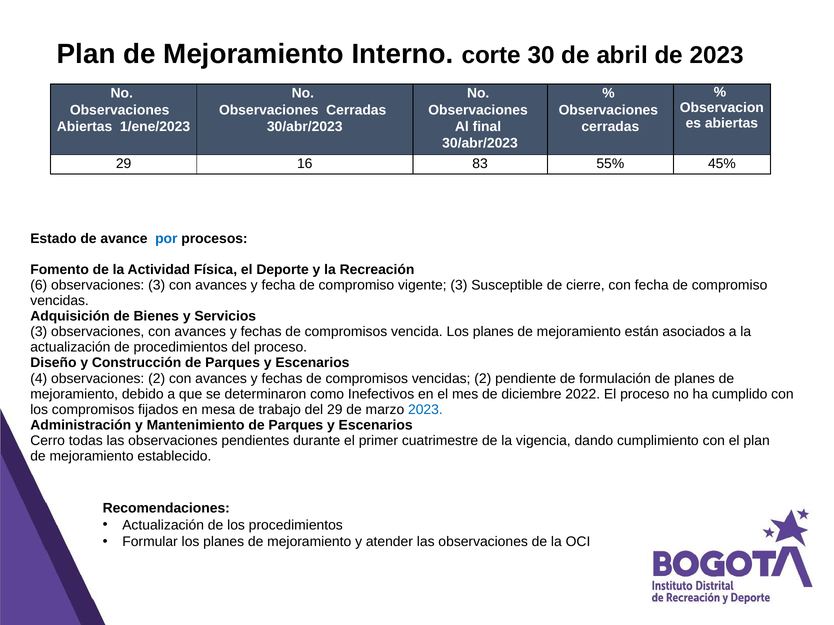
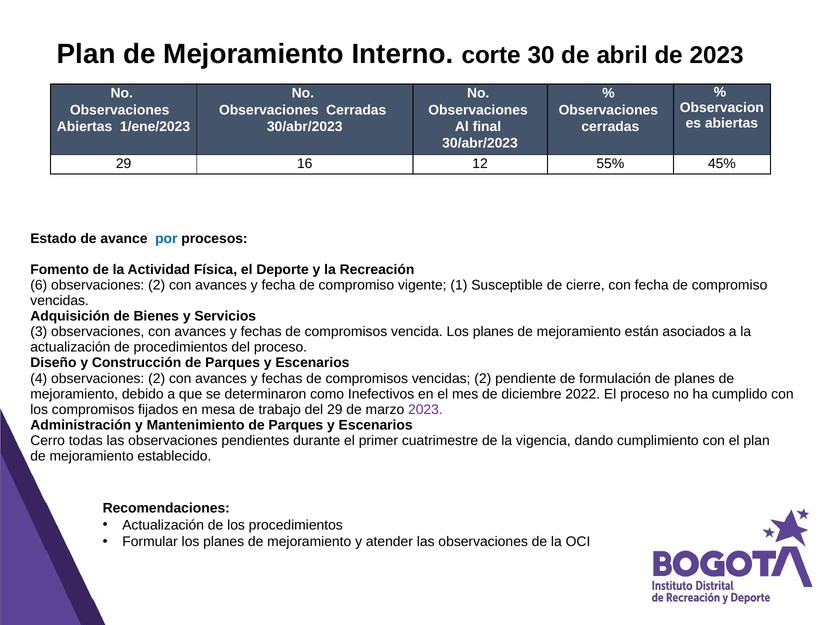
83: 83 -> 12 (480, 164)
6 observaciones 3: 3 -> 2 (157, 285)
vigente 3: 3 -> 1 (459, 285)
2023 colour: blue -> purple (425, 410)
